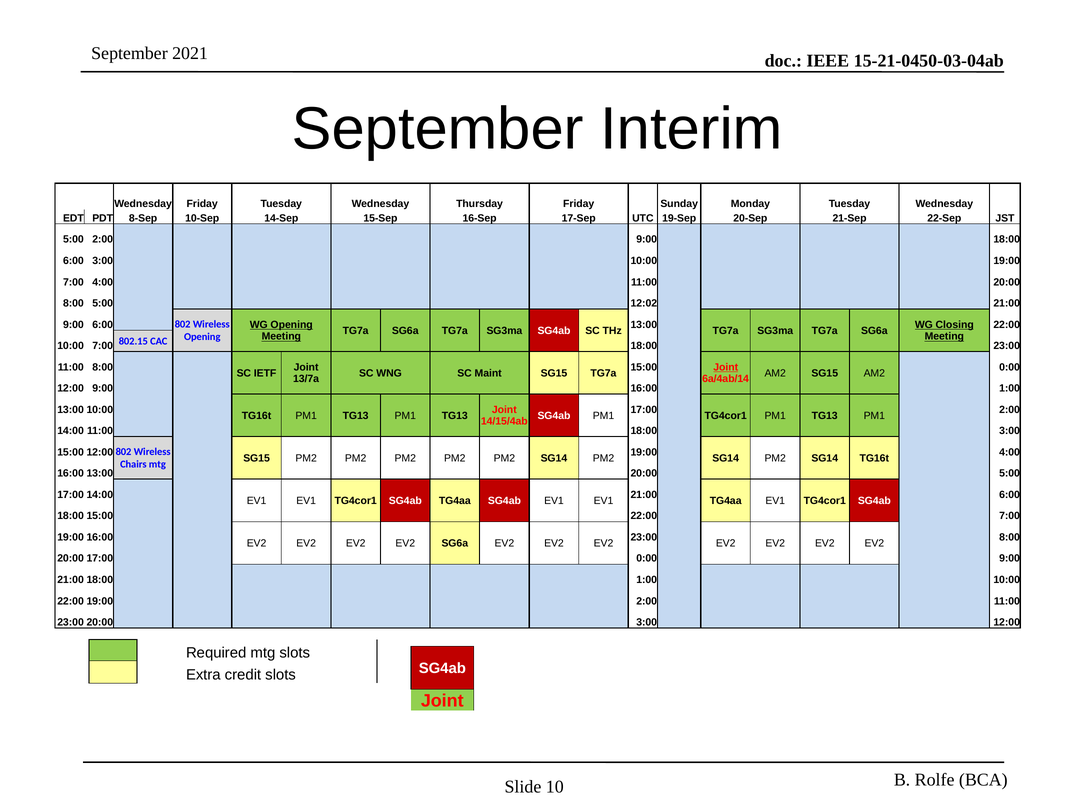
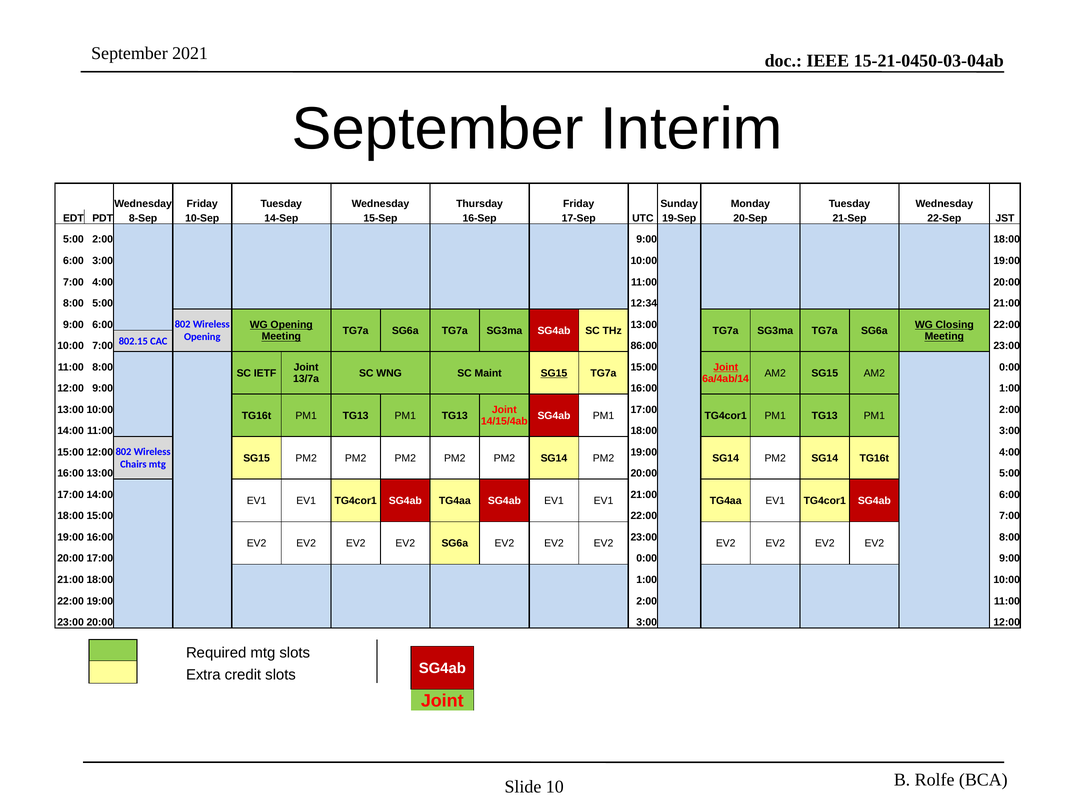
12:02: 12:02 -> 12:34 (644, 303)
CAC 18:00: 18:00 -> 86:00 (644, 346)
SG15 underline: none -> present (554, 373)
